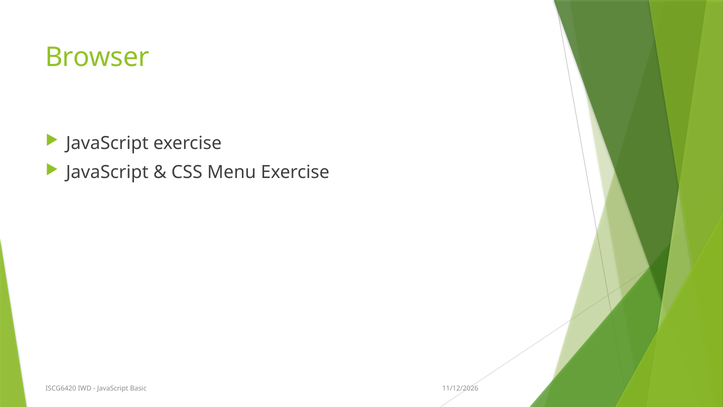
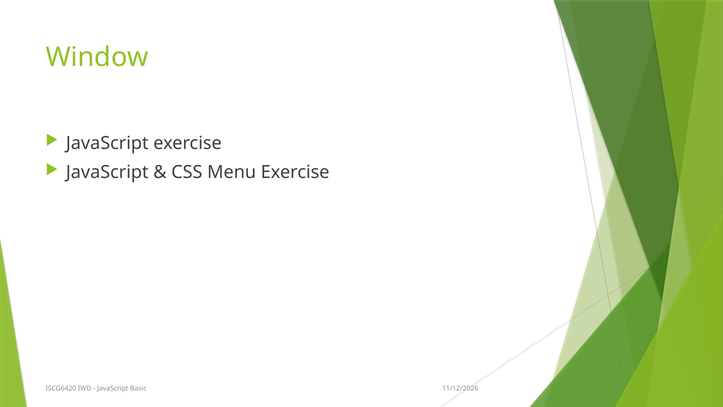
Browser: Browser -> Window (97, 57)
